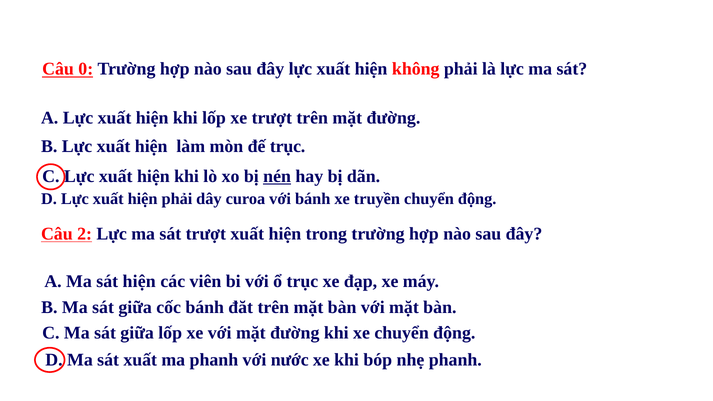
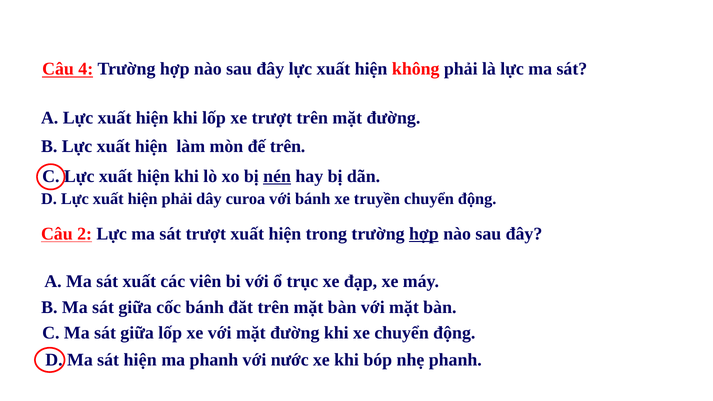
0: 0 -> 4 (86, 69)
đế trục: trục -> trên (288, 146)
hợp underline: none -> present (424, 234)
sát hiện: hiện -> xuất (139, 282)
sát xuất: xuất -> hiện (140, 360)
